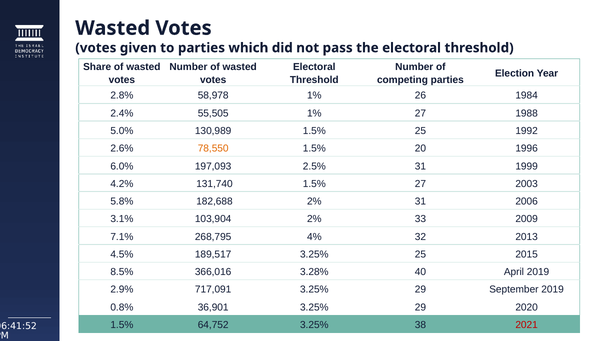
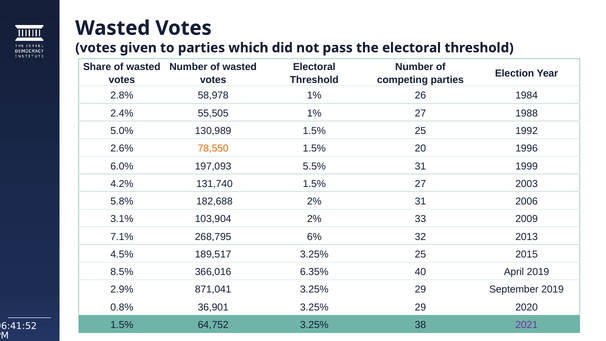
2.5%: 2.5% -> 5.5% (314, 166)
4%: 4% -> 6% (314, 237)
3.28%: 3.28% -> 6.35% (314, 272)
717,091: 717,091 -> 871,041 (213, 290)
2021 colour: red -> purple (527, 325)
